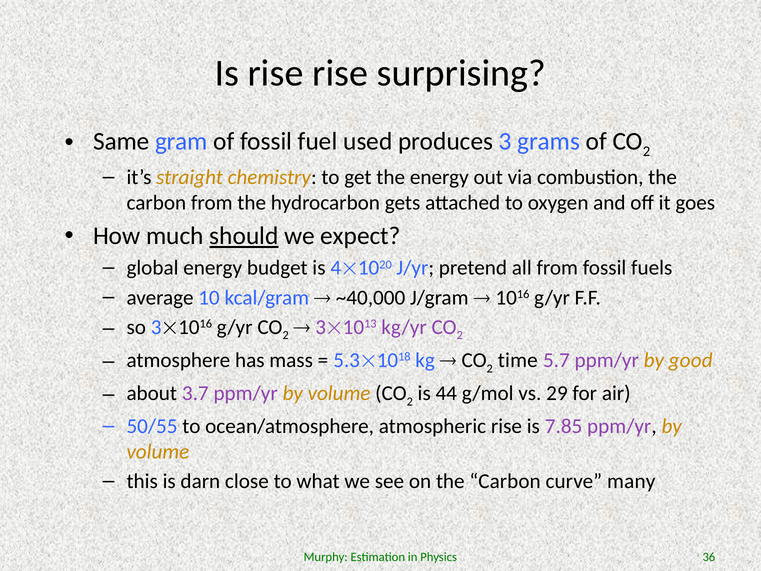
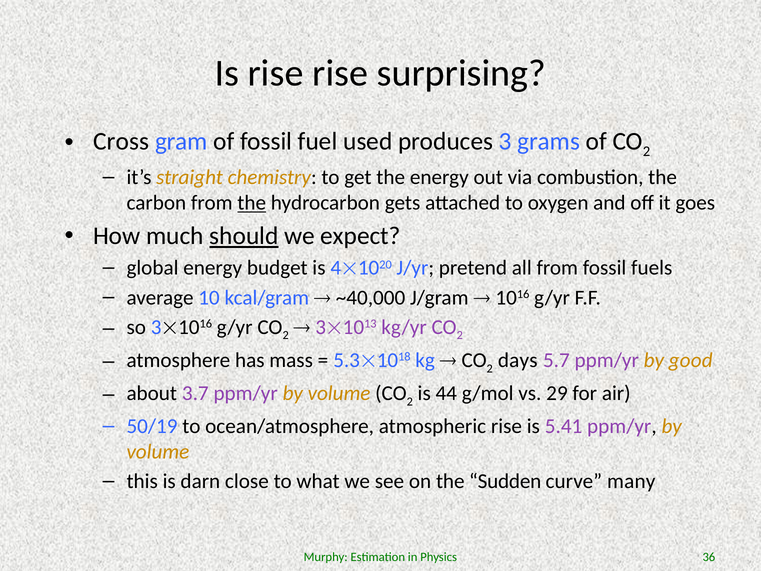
Same: Same -> Cross (121, 141)
the underline: none -> present (252, 203)
time: time -> days (518, 360)
50/55: 50/55 -> 50/19 (152, 426)
7.85: 7.85 -> 5.41 (564, 426)
on the Carbon: Carbon -> Sudden (505, 481)
